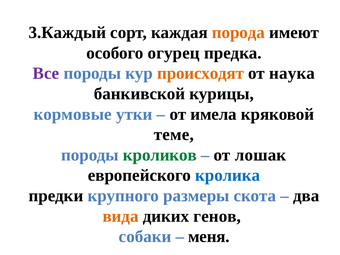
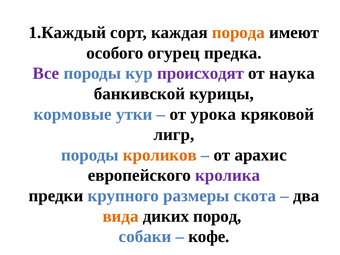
3.Каждый: 3.Каждый -> 1.Каждый (67, 33)
происходят colour: orange -> purple (201, 73)
имела: имела -> урока (213, 114)
теме: теме -> лигр (174, 135)
кроликов colour: green -> orange (160, 155)
лошак: лошак -> арахис (261, 155)
кролика colour: blue -> purple (228, 175)
генов: генов -> пород (217, 216)
меня: меня -> кофе (209, 237)
